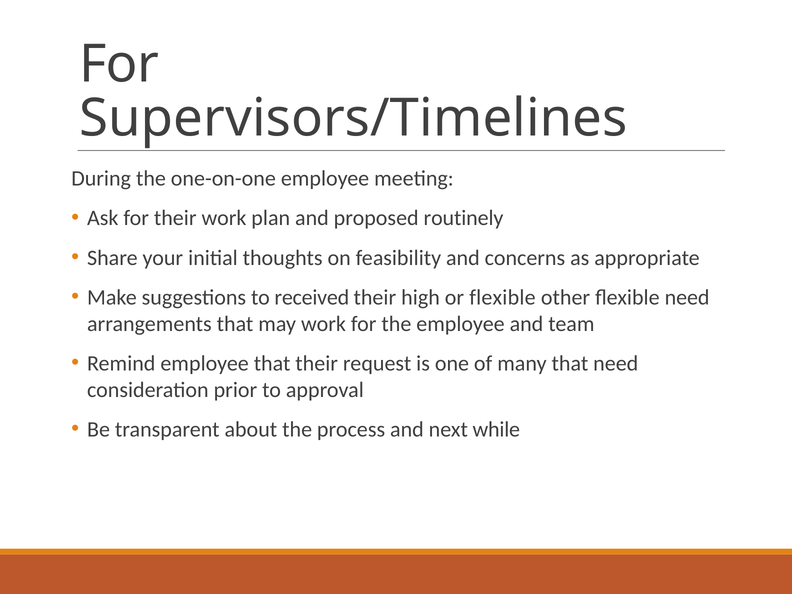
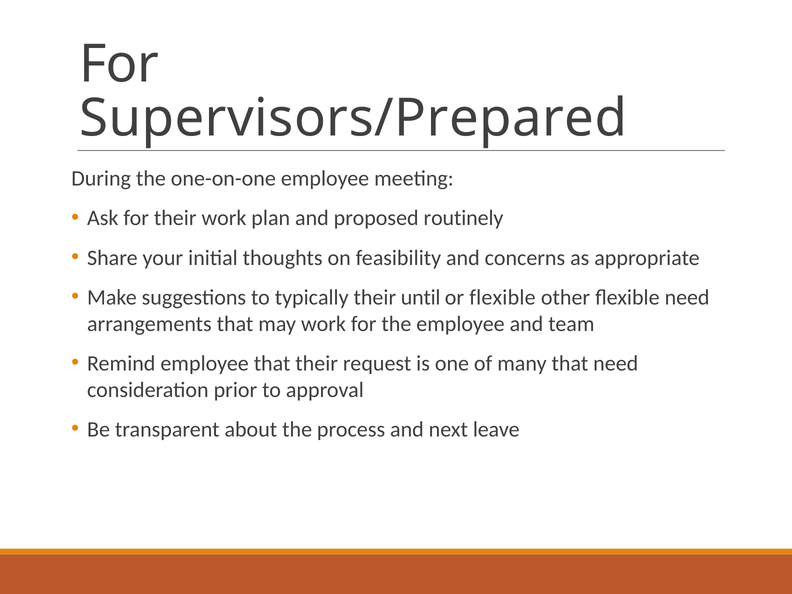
Supervisors/Timelines: Supervisors/Timelines -> Supervisors/Prepared (353, 118)
received: received -> typically (312, 297)
high: high -> until (421, 297)
while: while -> leave (496, 429)
